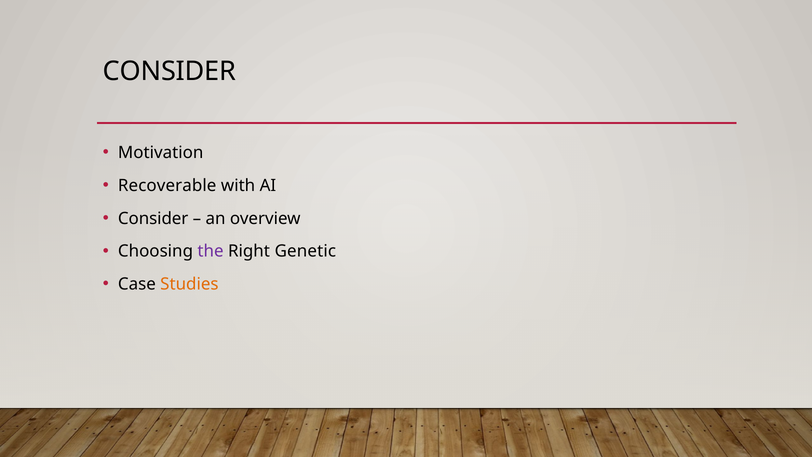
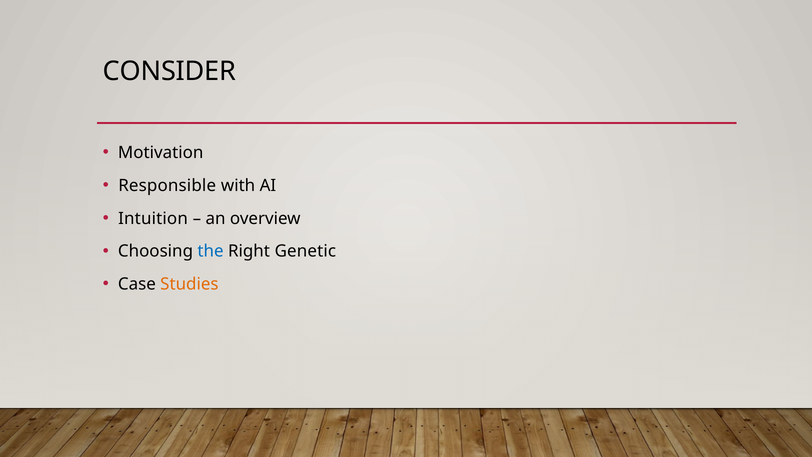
Recoverable: Recoverable -> Responsible (167, 186)
Consider: Consider -> Intuition (153, 218)
the colour: purple -> blue (211, 251)
